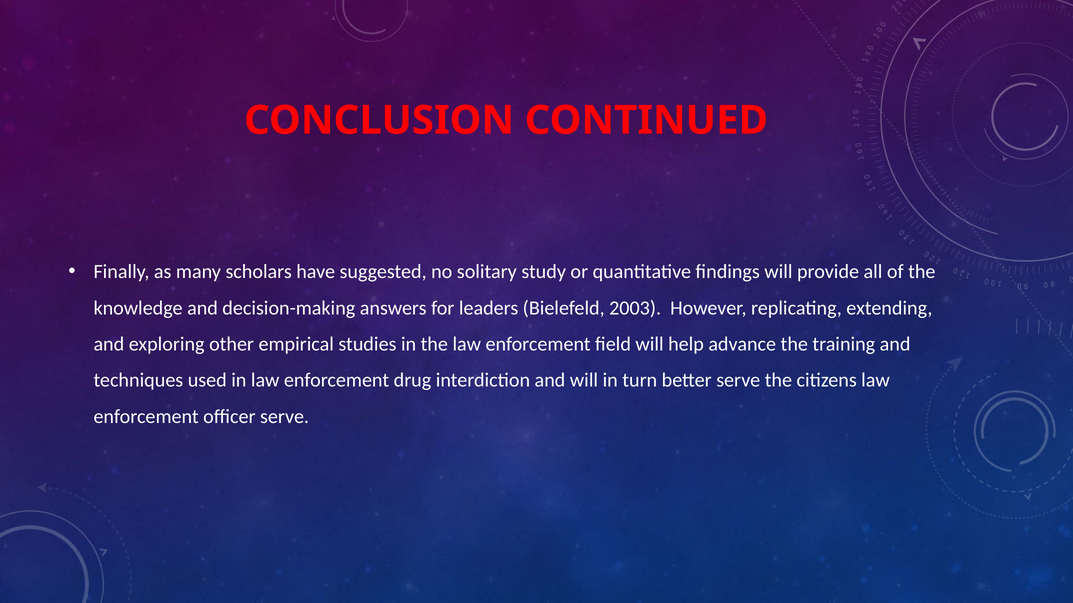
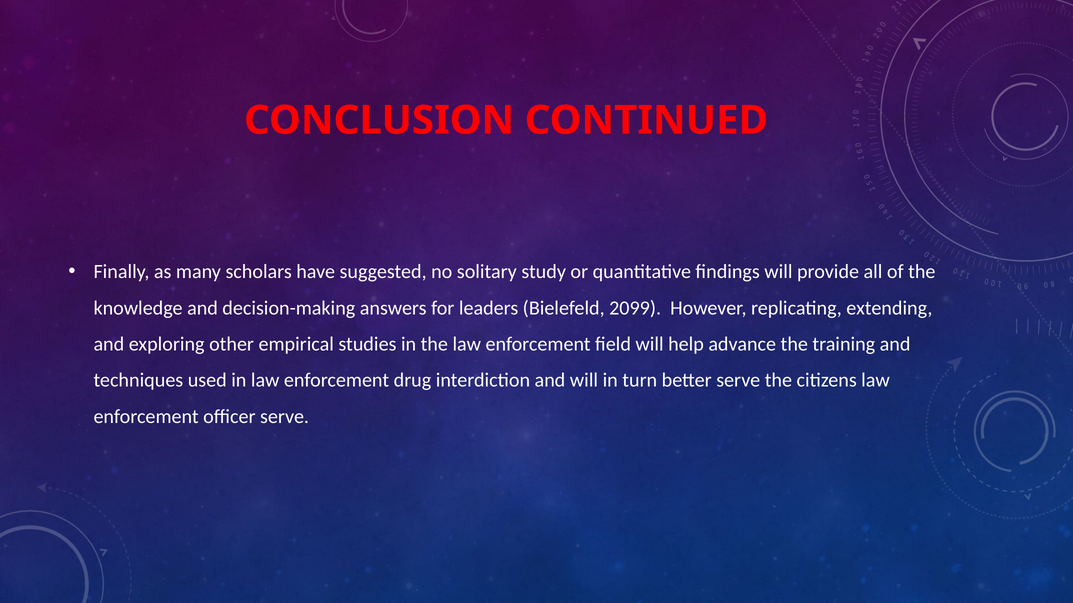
2003: 2003 -> 2099 (635, 308)
